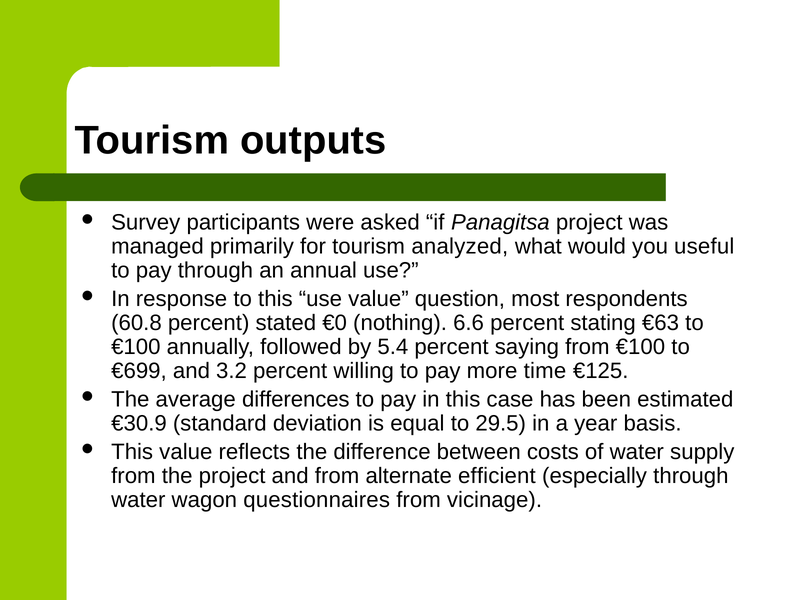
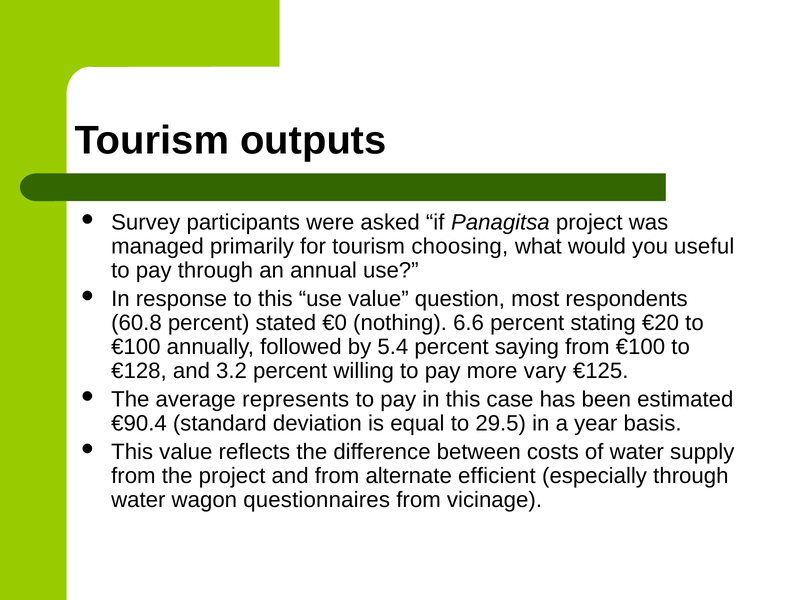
analyzed: analyzed -> choosing (460, 246)
€63: €63 -> €20 (661, 323)
€699: €699 -> €128 (139, 371)
time: time -> vary (545, 371)
differences: differences -> represents (296, 399)
€30.9: €30.9 -> €90.4 (139, 423)
